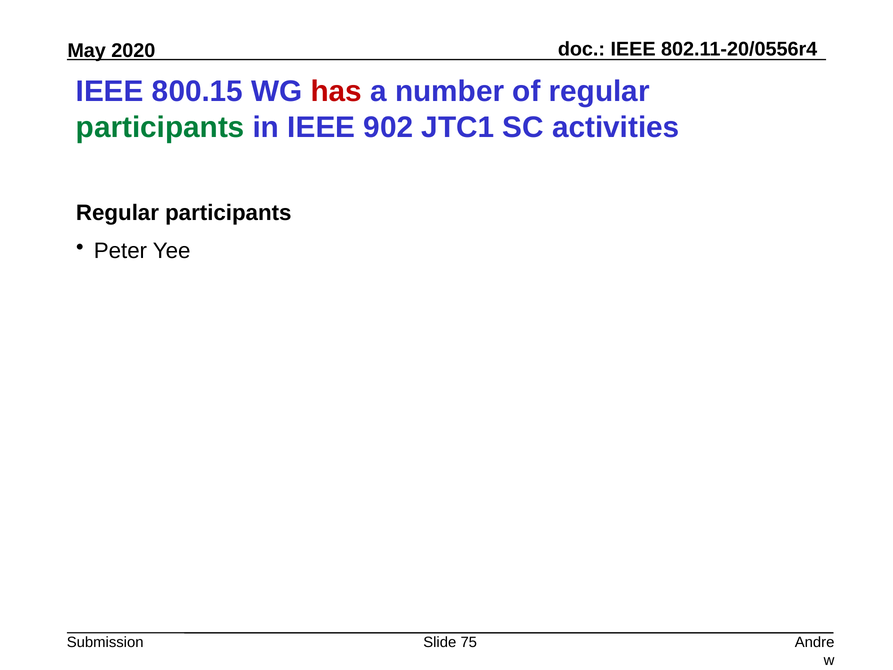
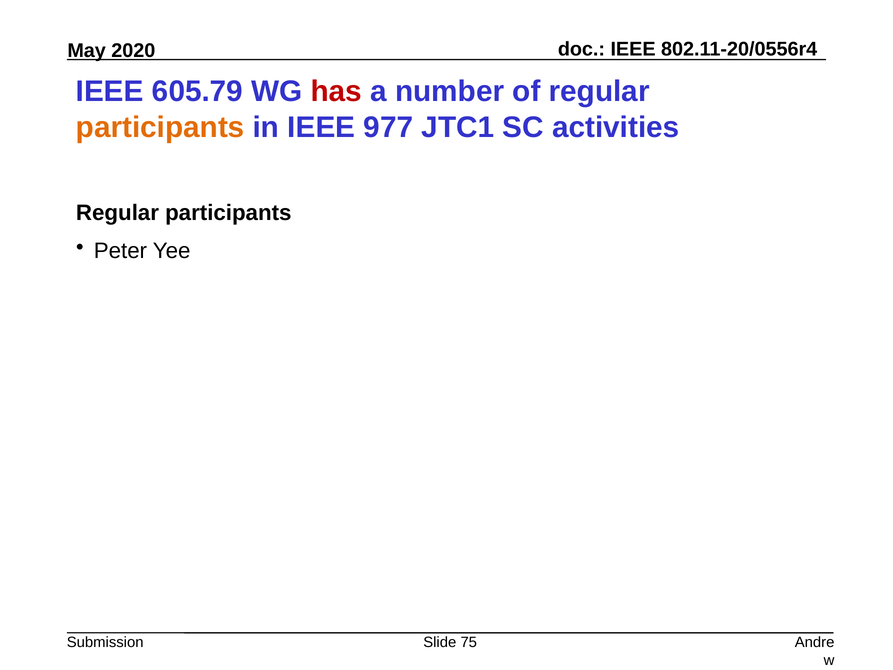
800.15: 800.15 -> 605.79 (197, 91)
participants colour: green -> orange (160, 127)
902: 902 -> 977 (388, 127)
